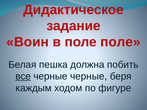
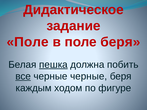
Воин: Воин -> Поле (28, 42)
поле поле: поле -> беря (120, 42)
пешка underline: none -> present (53, 65)
